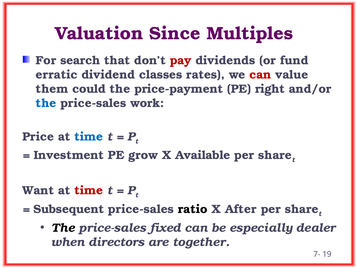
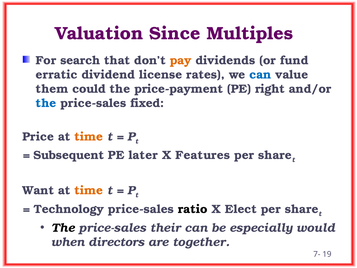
pay colour: red -> orange (181, 60)
classes: classes -> license (161, 75)
can colour: red -> blue (260, 75)
work: work -> fixed (147, 103)
time colour: blue -> orange (89, 136)
Investment: Investment -> Subsequent (69, 155)
grow: grow -> later (143, 155)
Available: Available -> Features (203, 155)
time colour: red -> orange (89, 190)
Subsequent: Subsequent -> Technology (69, 209)
After: After -> Elect (241, 209)
fixed: fixed -> their (165, 228)
dealer: dealer -> would (316, 228)
